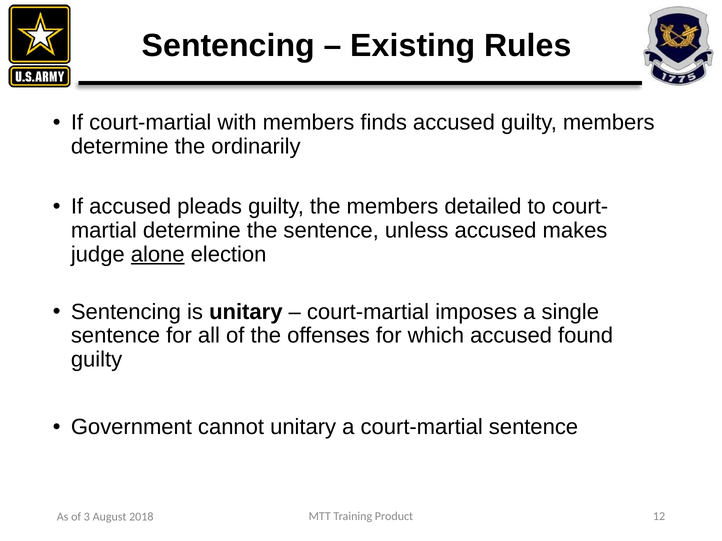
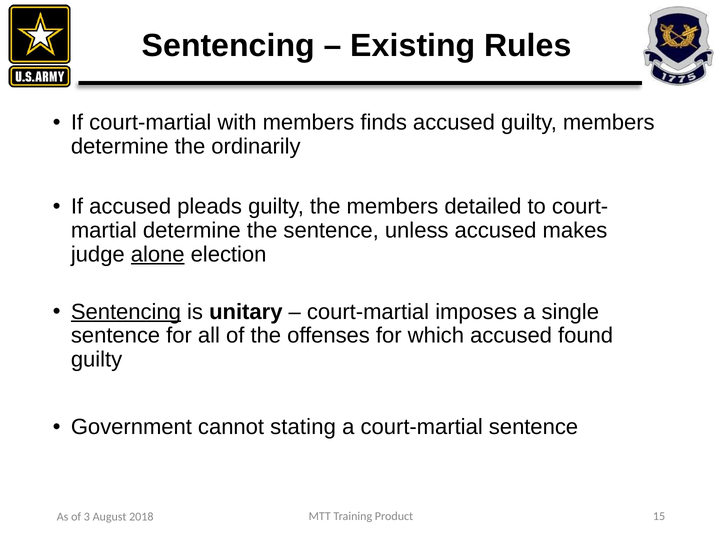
Sentencing underline: none -> present (126, 312)
cannot unitary: unitary -> stating (303, 428)
12: 12 -> 15 (659, 517)
